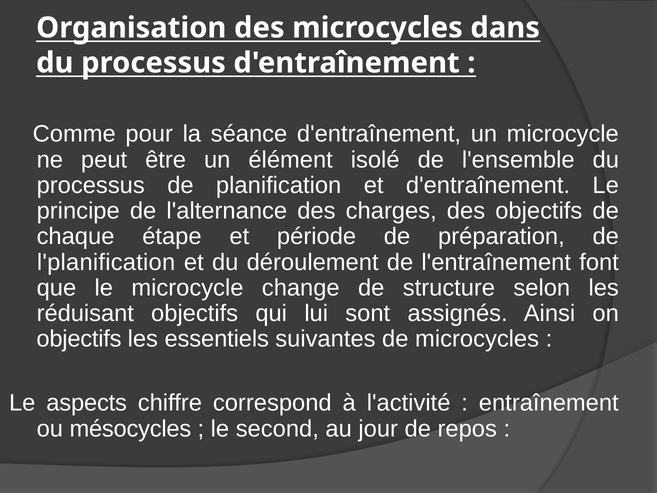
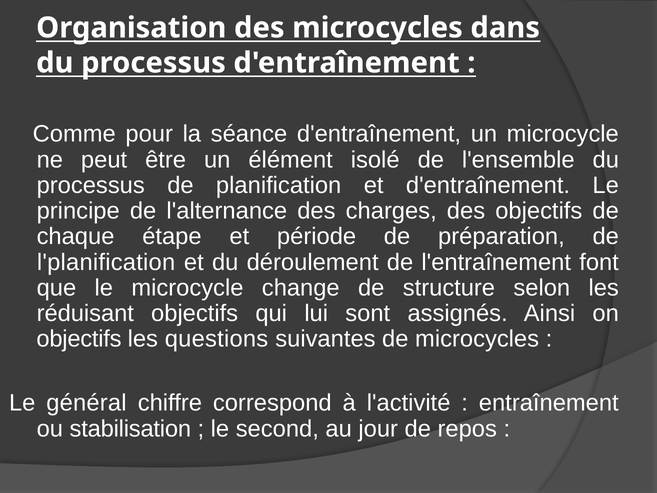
essentiels: essentiels -> questions (217, 339)
aspects: aspects -> général (86, 403)
mésocycles: mésocycles -> stabilisation (130, 428)
